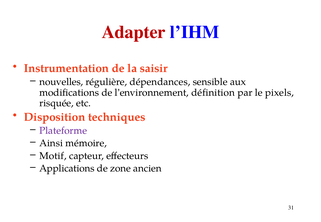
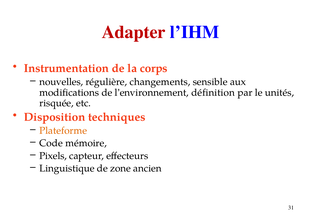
saisir: saisir -> corps (154, 68)
dépendances: dépendances -> changements (160, 82)
pixels: pixels -> unités (279, 93)
Plateforme colour: purple -> orange (63, 131)
Ainsi: Ainsi -> Code (51, 143)
Motif: Motif -> Pixels (53, 156)
Applications: Applications -> Linguistique (67, 169)
